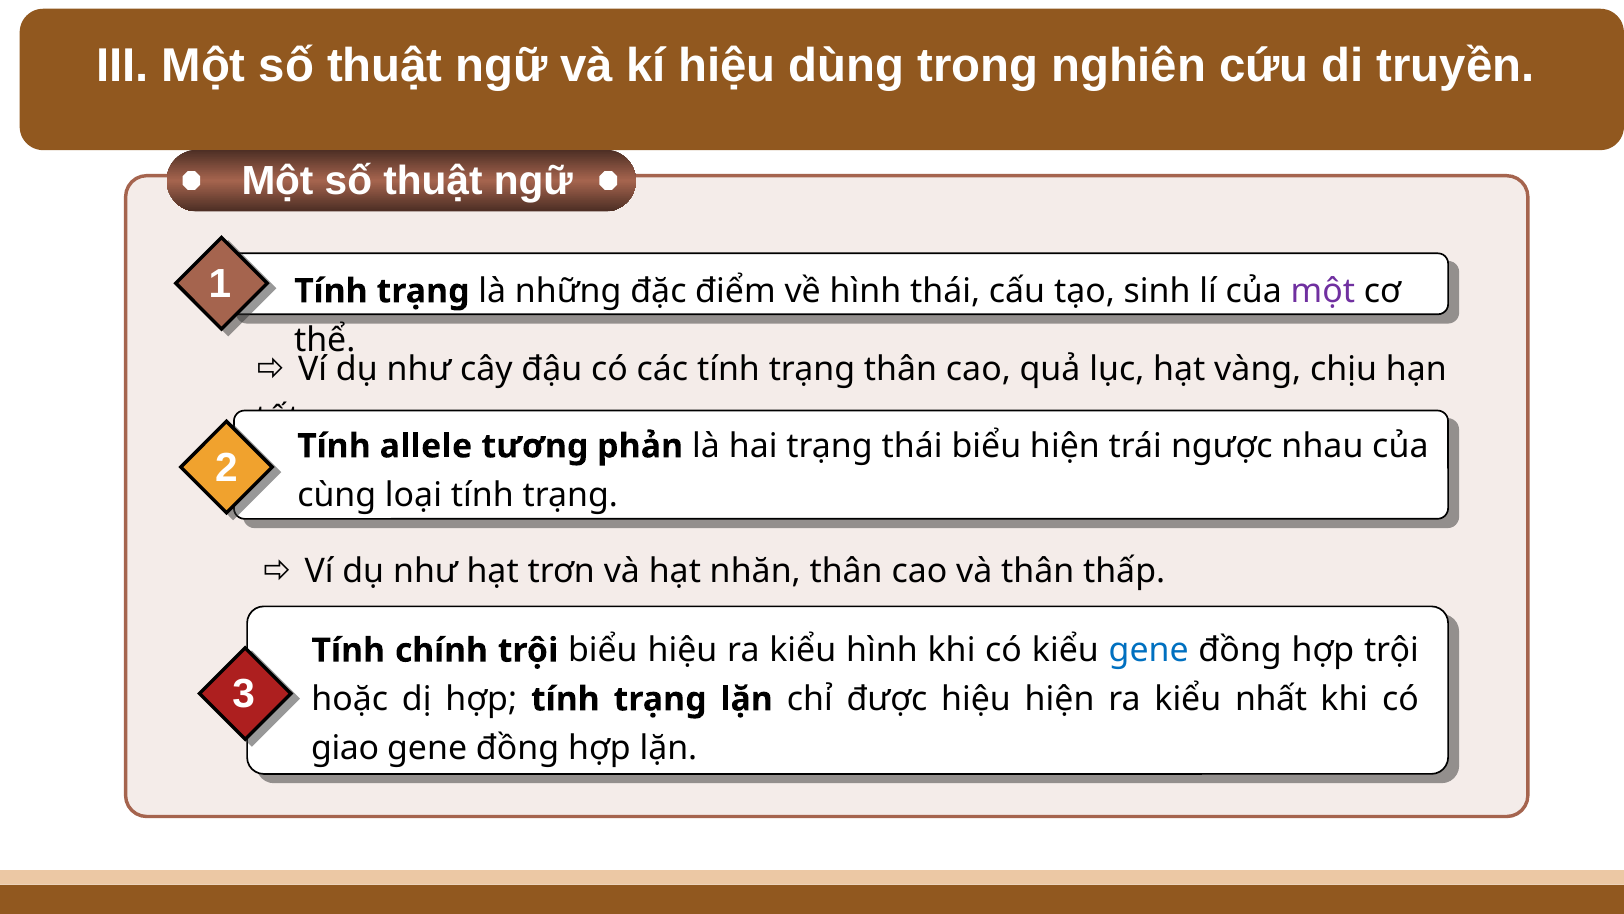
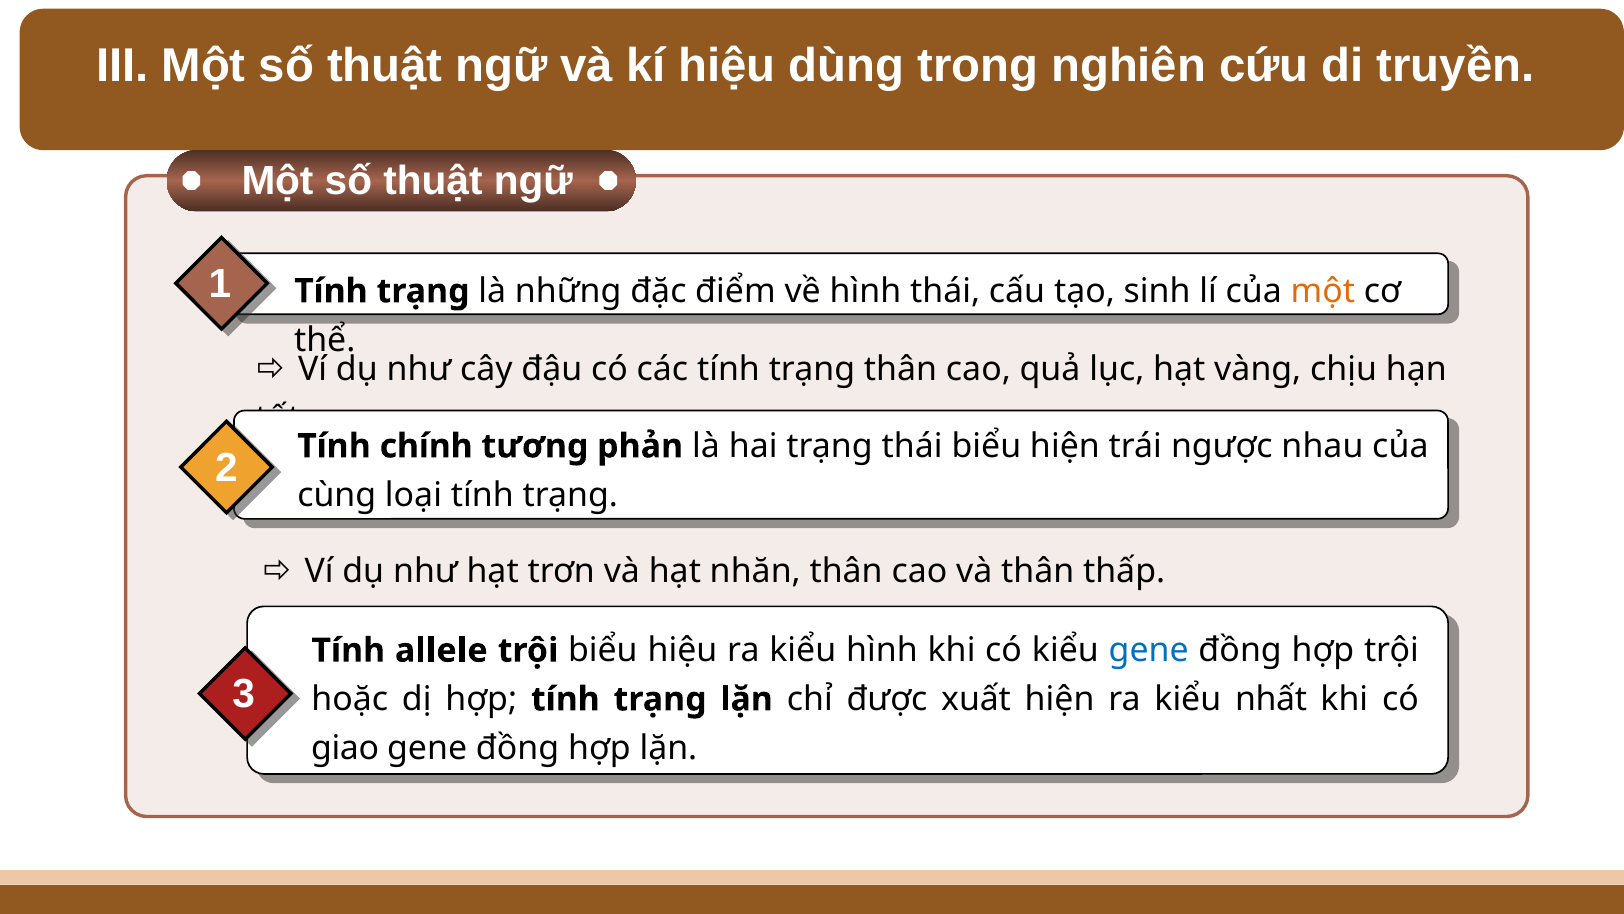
một colour: purple -> orange (1323, 291)
allele: allele -> chính (426, 446)
chính: chính -> allele (441, 650)
được hiệu: hiệu -> xuất (976, 699)
